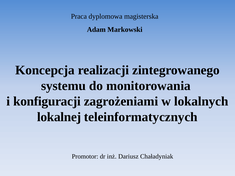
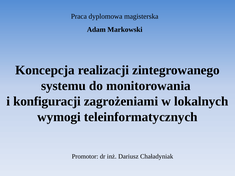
lokalnej: lokalnej -> wymogi (59, 117)
